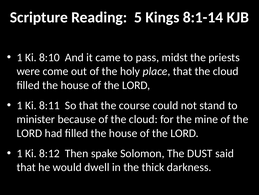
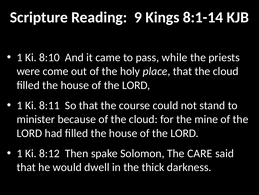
5: 5 -> 9 (138, 17)
midst: midst -> while (175, 57)
DUST: DUST -> CARE (200, 153)
